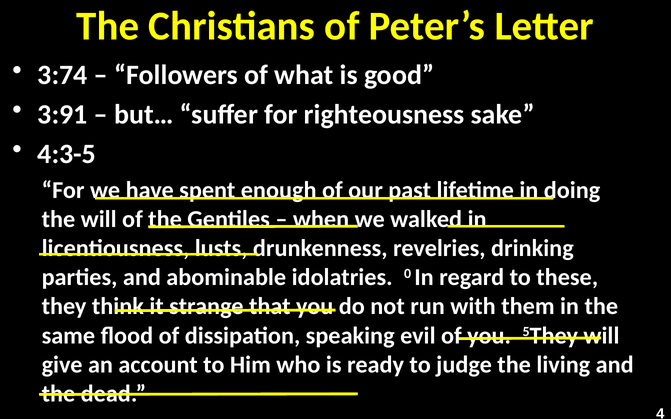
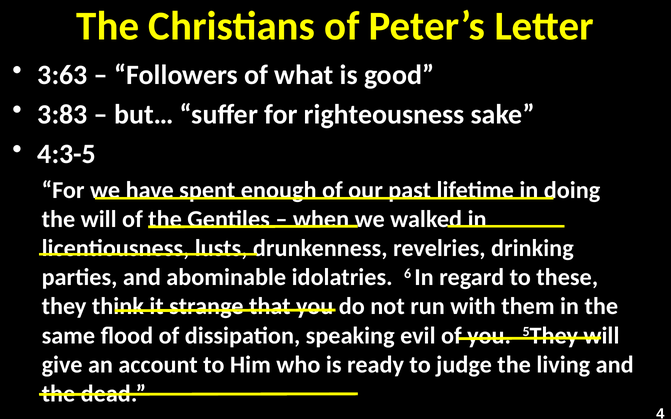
3:74: 3:74 -> 3:63 (63, 75)
3:91: 3:91 -> 3:83 (63, 115)
0: 0 -> 6 (408, 274)
